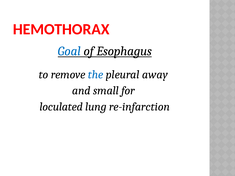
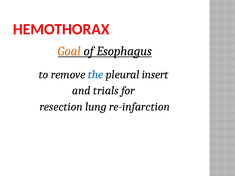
Goal colour: blue -> orange (69, 51)
away: away -> insert (155, 75)
small: small -> trials (106, 91)
loculated: loculated -> resection (61, 107)
